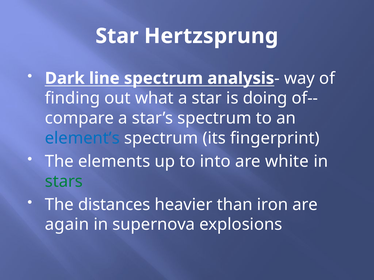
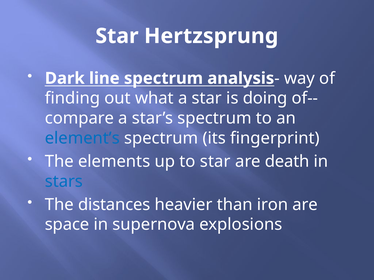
to into: into -> star (215, 162)
white: white -> death (287, 162)
stars colour: green -> blue (64, 182)
again: again -> space (67, 225)
